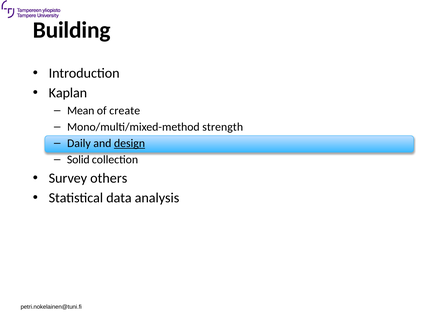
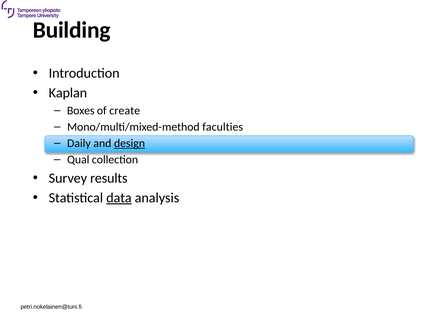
Mean: Mean -> Boxes (81, 111)
strength: strength -> faculties (223, 127)
Solid: Solid -> Qual (78, 160)
others: others -> results (109, 178)
data underline: none -> present (119, 198)
